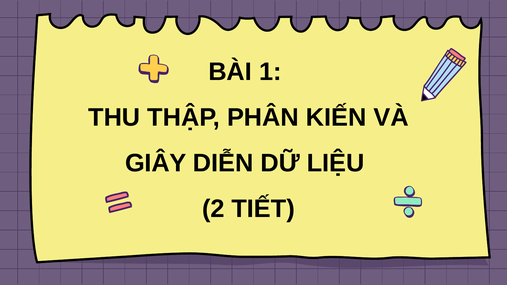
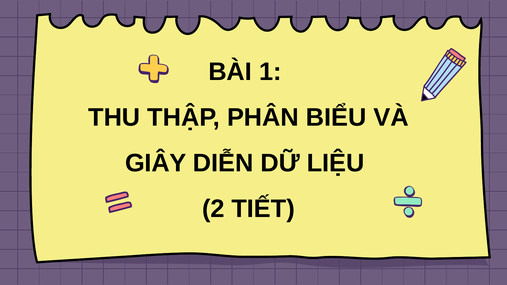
KIẾN: KIẾN -> BIỂU (336, 118)
